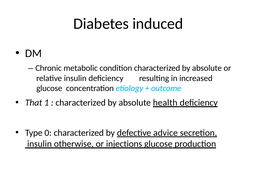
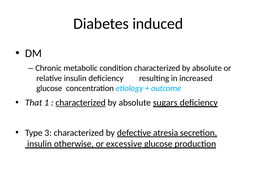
characterized underline: none -> present (81, 103)
health: health -> sugars (165, 103)
0: 0 -> 3 (48, 133)
advice: advice -> atresia (166, 133)
injections: injections -> excessive (124, 144)
